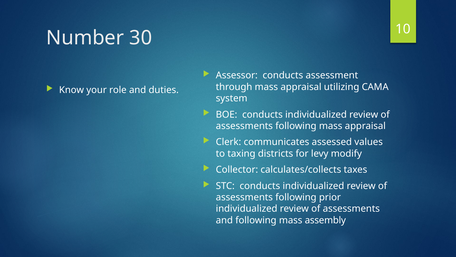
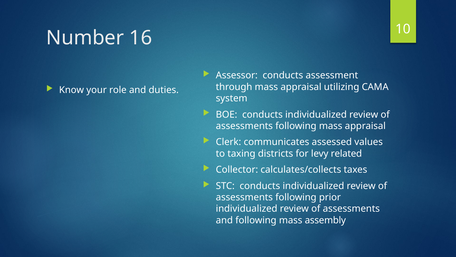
30: 30 -> 16 (141, 38)
modify: modify -> related (346, 153)
